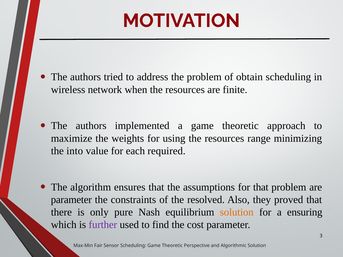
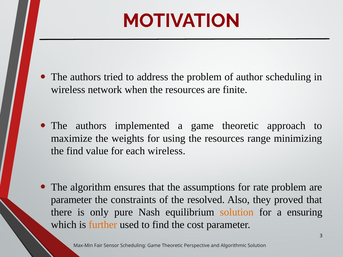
obtain: obtain -> author (249, 77)
the into: into -> find (75, 151)
each required: required -> wireless (166, 151)
for that: that -> rate (261, 187)
further colour: purple -> orange (103, 225)
